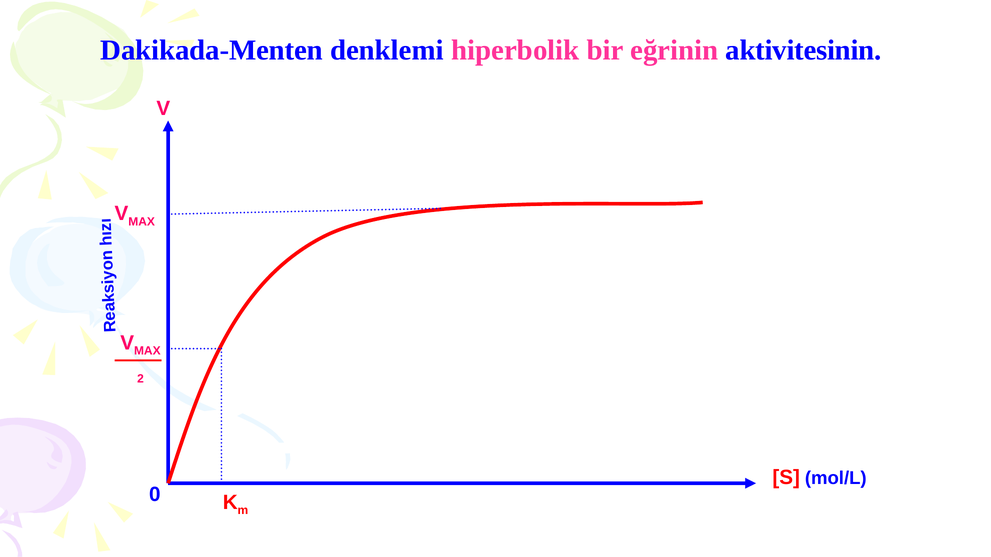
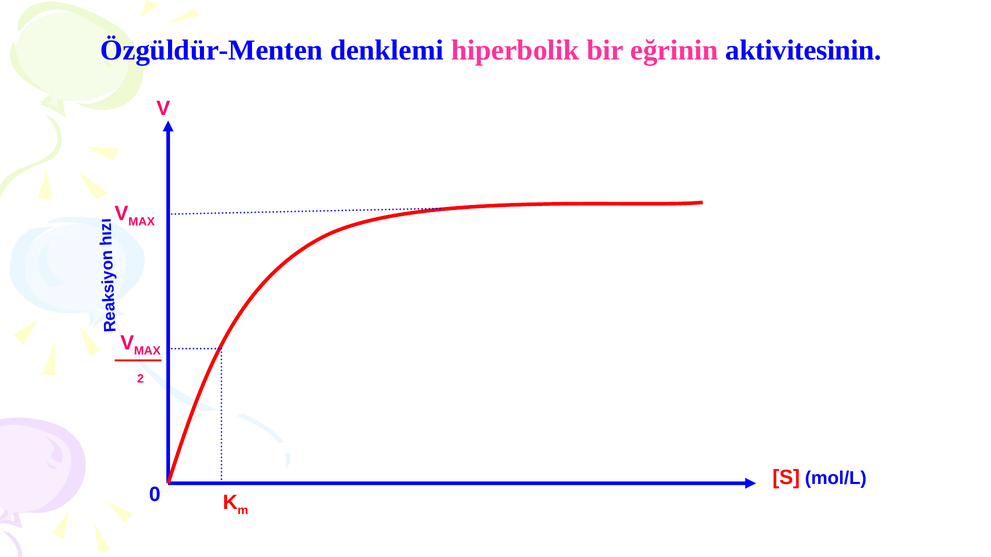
Dakikada-Menten: Dakikada-Menten -> Özgüldür-Menten (212, 50)
